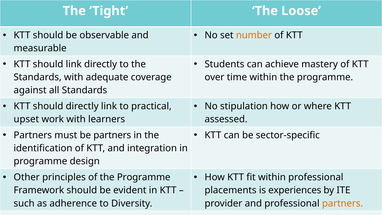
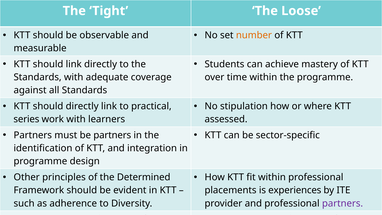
upset: upset -> series (26, 119)
of the Programme: Programme -> Determined (144, 177)
partners colour: orange -> purple (343, 203)
